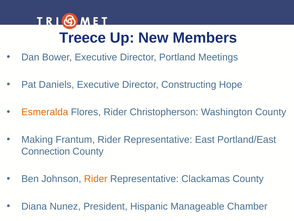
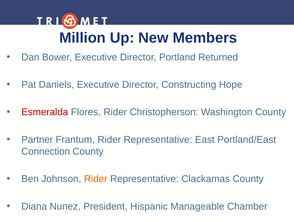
Treece: Treece -> Million (83, 38)
Meetings: Meetings -> Returned (218, 57)
Esmeralda colour: orange -> red (45, 112)
Making: Making -> Partner (37, 139)
